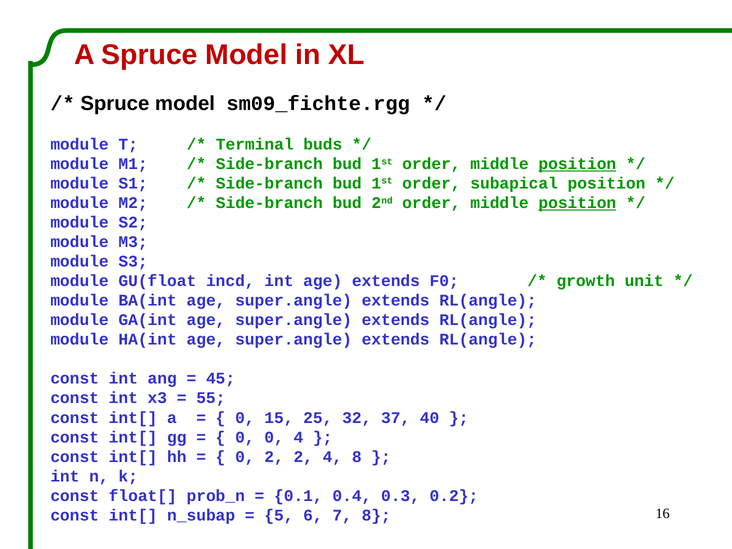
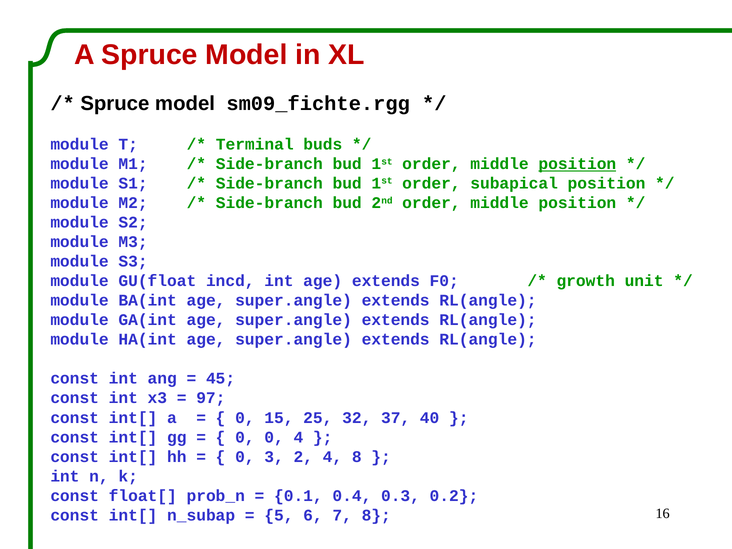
position underline: present -> none (577, 203)
55: 55 -> 97 (211, 398)
0 2: 2 -> 3 (274, 457)
